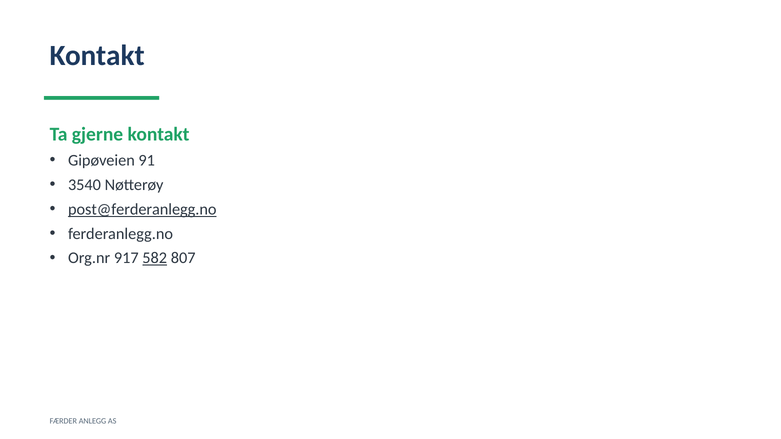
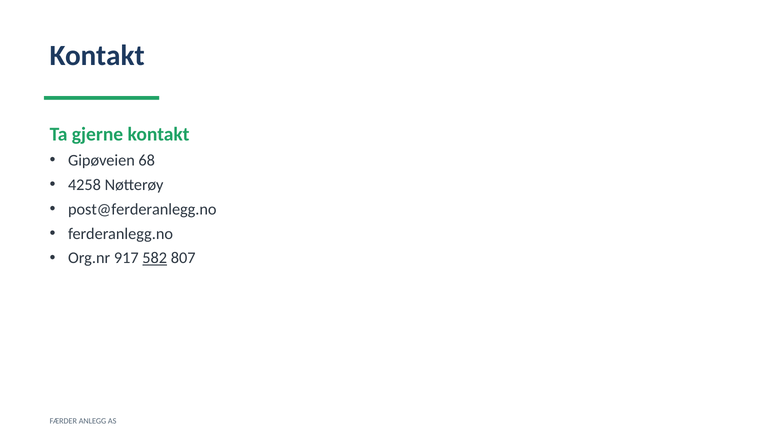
91: 91 -> 68 (147, 161)
3540: 3540 -> 4258 (84, 185)
post@ferderanlegg.no underline: present -> none (142, 209)
